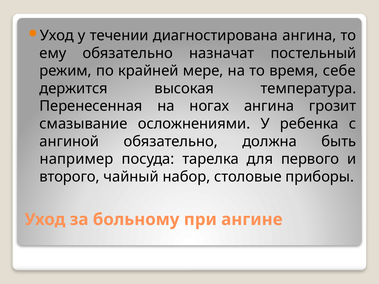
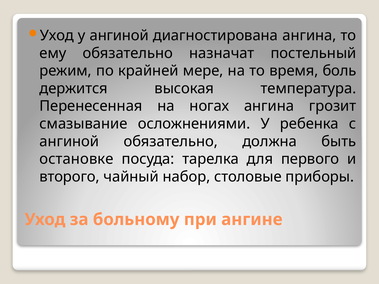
у течении: течении -> ангиной (119, 36)
себе: себе -> боль (339, 71)
например: например -> остановке (76, 159)
